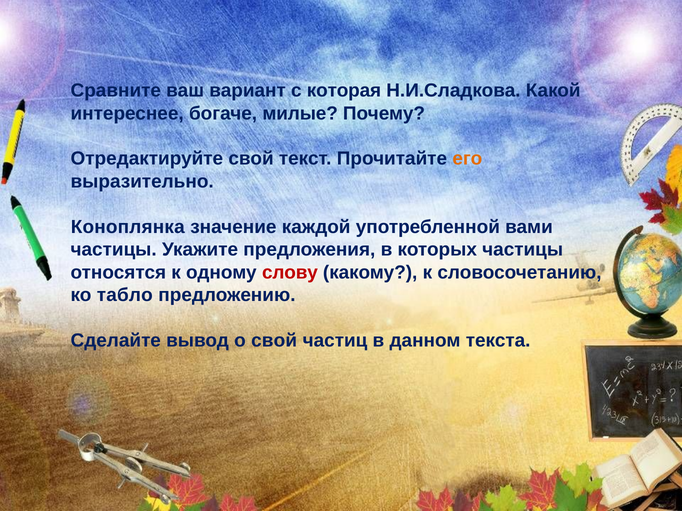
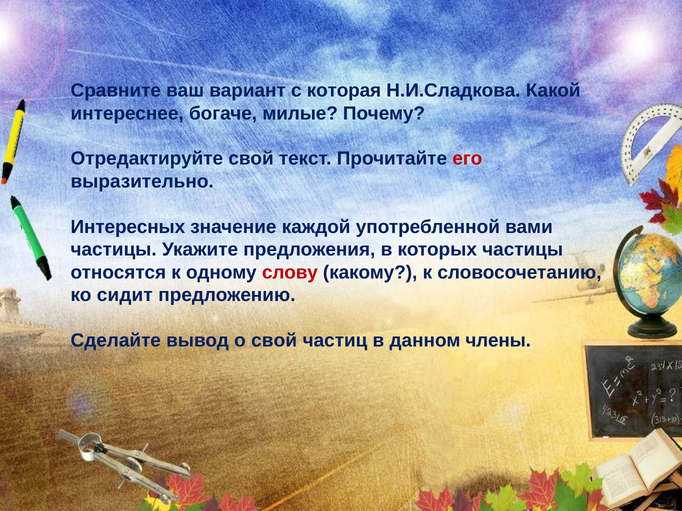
его colour: orange -> red (467, 159)
Коноплянка: Коноплянка -> Интересных (128, 227)
табло: табло -> сидит (125, 295)
текста: текста -> члены (498, 341)
